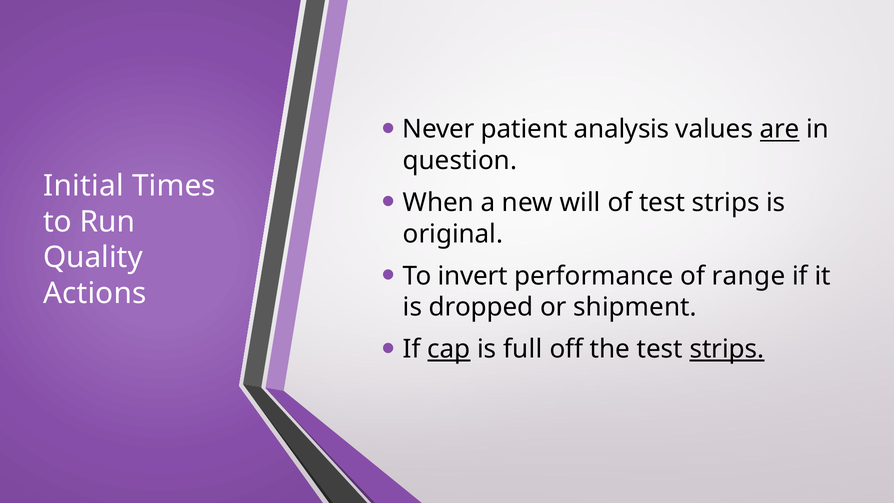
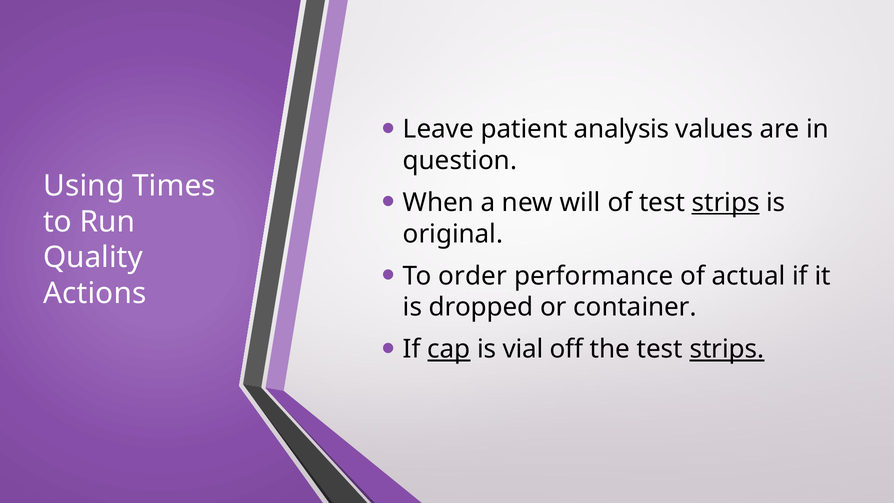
Never: Never -> Leave (438, 129)
are underline: present -> none (780, 129)
Initial: Initial -> Using (84, 186)
strips underline: none -> present (726, 203)
invert: invert -> order (473, 276)
range: range -> actual (749, 276)
shipment: shipment -> container (635, 307)
full: full -> vial (523, 349)
